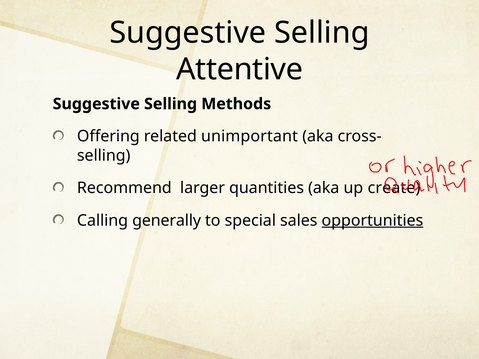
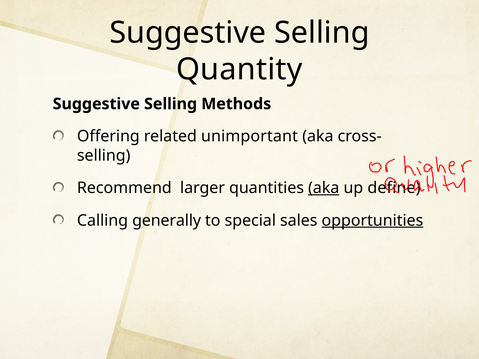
Attentive: Attentive -> Quantity (239, 70)
aka underline: none -> present (324, 188)
create: create -> define (394, 188)
